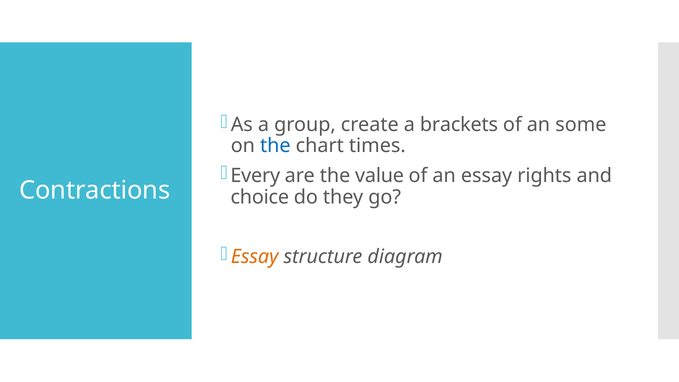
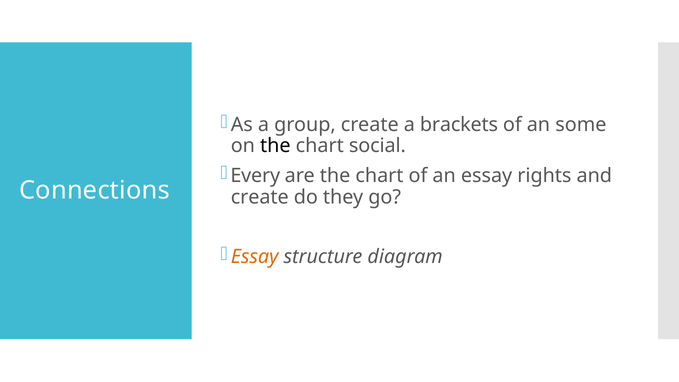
the colour: blue -> black (275, 146)
times: times -> social (377, 146)
are the value: value -> chart (379, 176)
Contractions: Contractions -> Connections (95, 191)
choice: choice -> create (260, 197)
